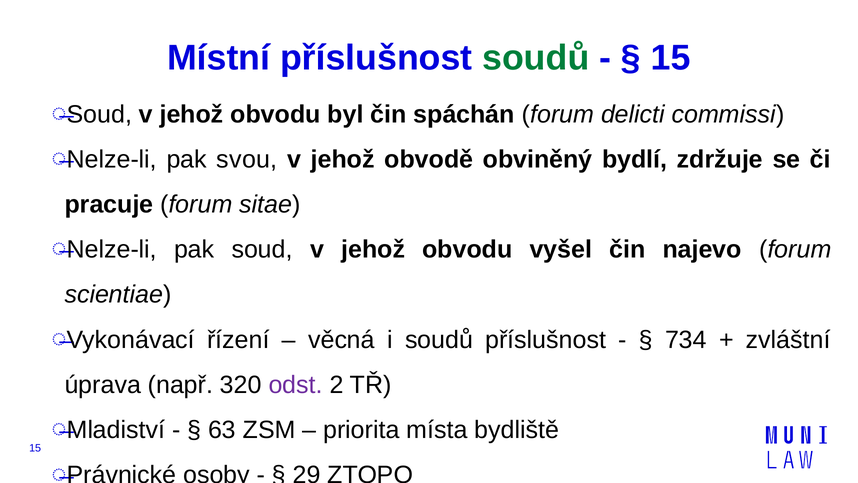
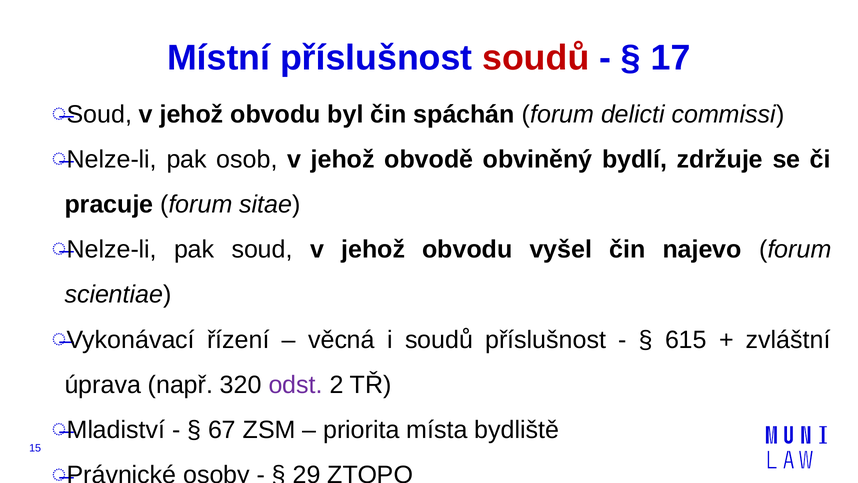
soudů colour: green -> red (536, 58)
15: 15 -> 17 (671, 58)
svou: svou -> osob (247, 159)
734: 734 -> 615 (686, 340)
63: 63 -> 67 (222, 430)
